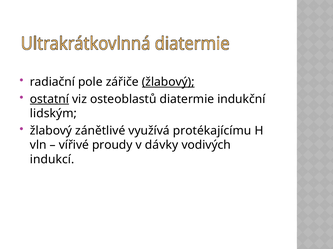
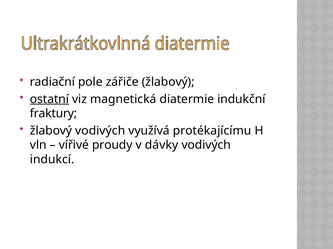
žlabový underline: present -> none (168, 82)
osteoblastů: osteoblastů -> magnetická (123, 99)
lidským: lidským -> fraktury (53, 114)
žlabový zánětlivé: zánětlivé -> vodivých (100, 131)
